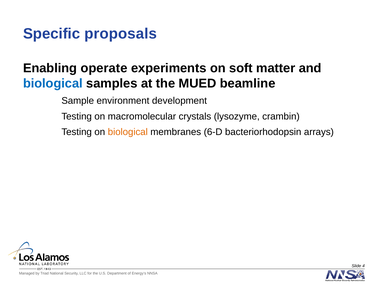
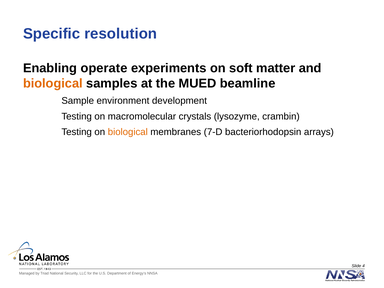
proposals: proposals -> resolution (121, 34)
biological colour: blue -> orange (53, 83)
6-D: 6-D -> 7-D (213, 132)
